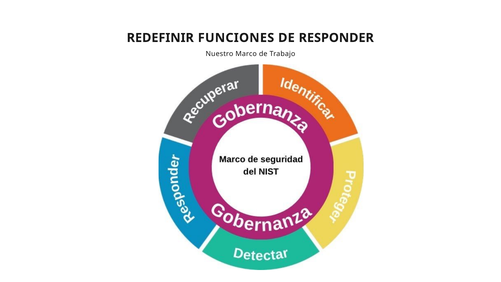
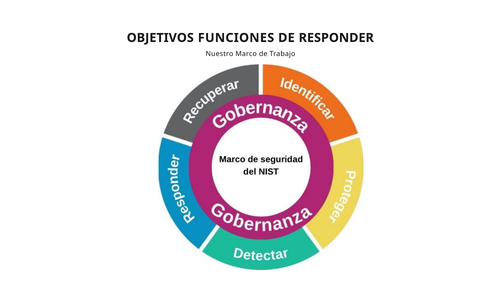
REDEFINIR: REDEFINIR -> OBJETIVOS (160, 38)
